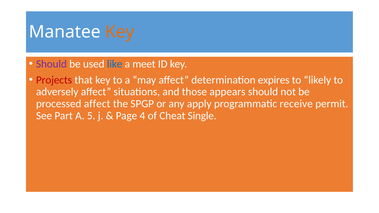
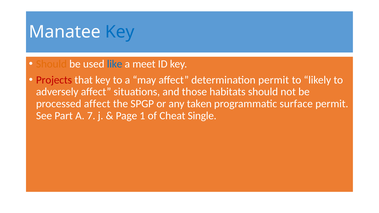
Key colour: orange -> blue (120, 32)
Should colour: purple -> orange (51, 64)
determination expires: expires -> permit (274, 80)
appears: appears -> habitats (228, 92)
apply: apply -> taken (199, 104)
receive: receive -> surface (296, 104)
5: 5 -> 7 (91, 116)
4: 4 -> 1 (142, 116)
